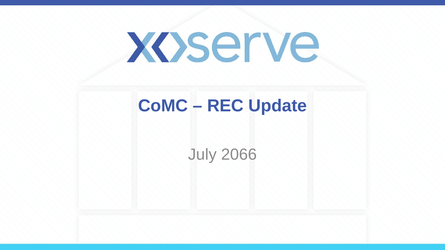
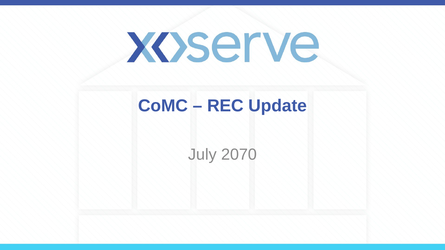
2066: 2066 -> 2070 (239, 155)
